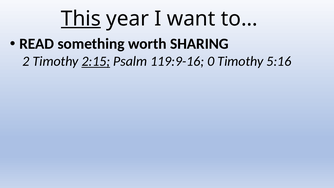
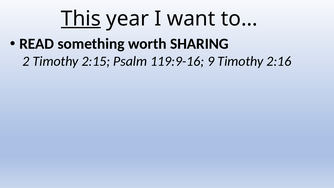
2:15 underline: present -> none (96, 61)
0: 0 -> 9 (211, 61)
5:16: 5:16 -> 2:16 (279, 61)
